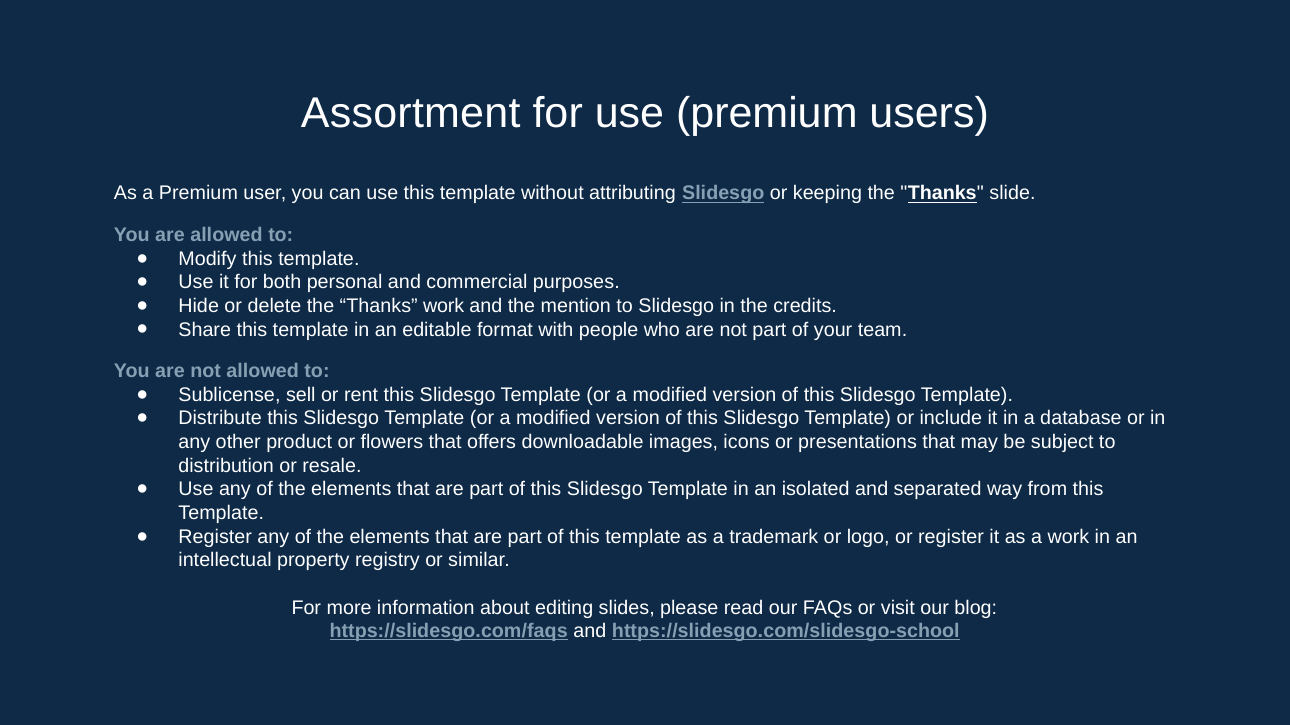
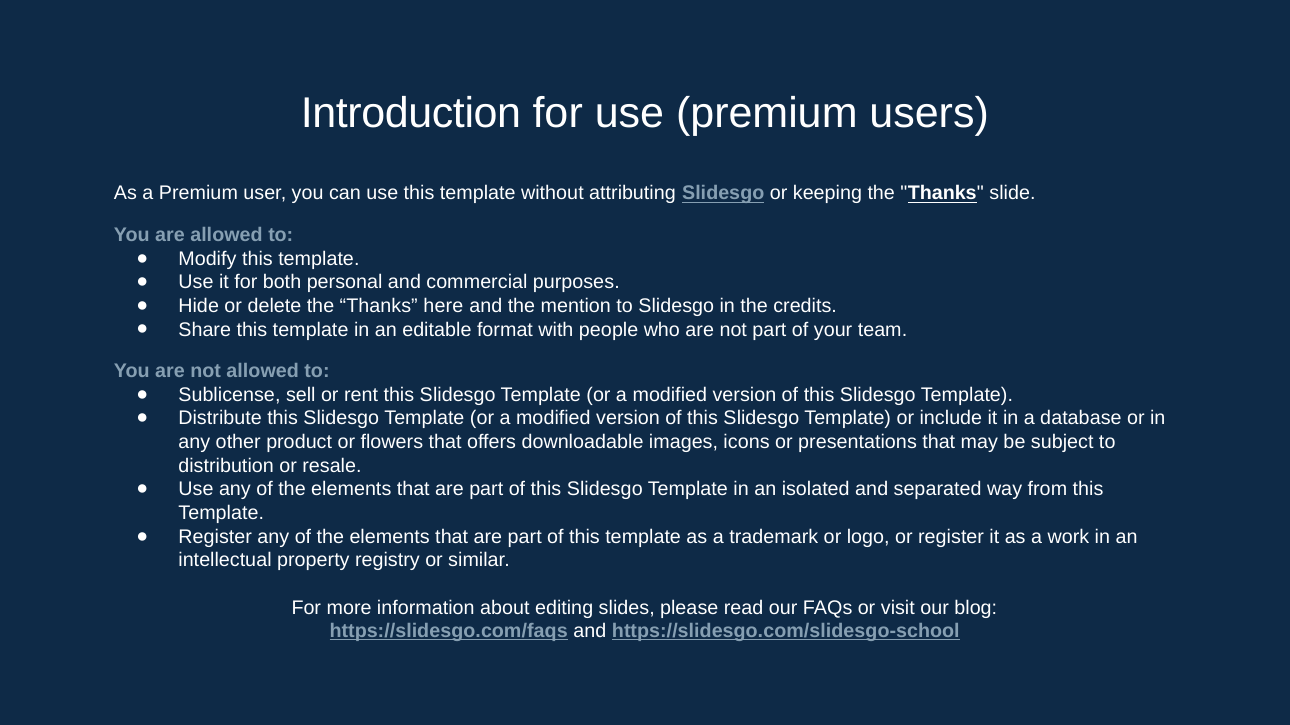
Assortment: Assortment -> Introduction (411, 114)
Thanks work: work -> here (443, 306)
